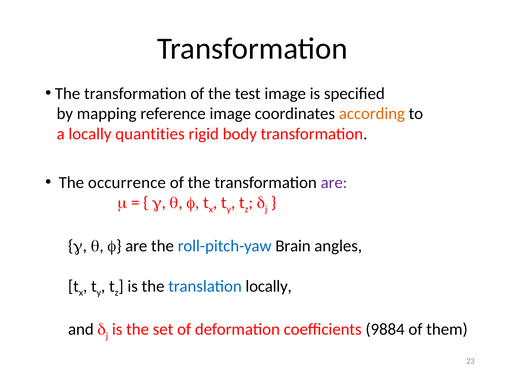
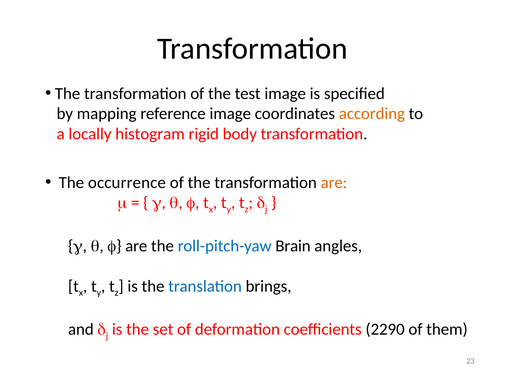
quantities: quantities -> histogram (150, 134)
are colour: purple -> orange (334, 183)
translation locally: locally -> brings (269, 287)
9884: 9884 -> 2290 (385, 330)
